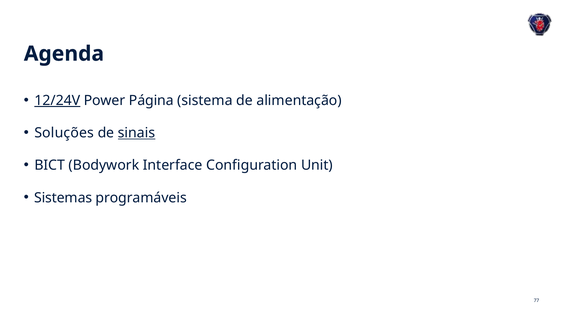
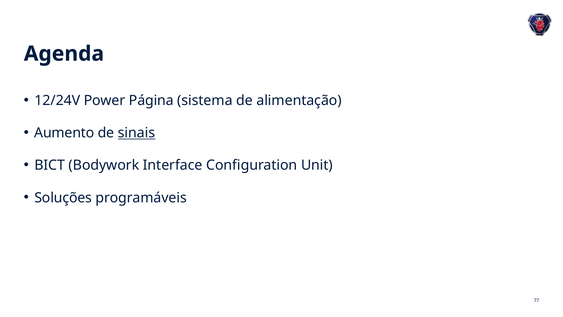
12/24V underline: present -> none (57, 100)
Soluções: Soluções -> Aumento (64, 133)
Sistemas: Sistemas -> Soluções (63, 198)
